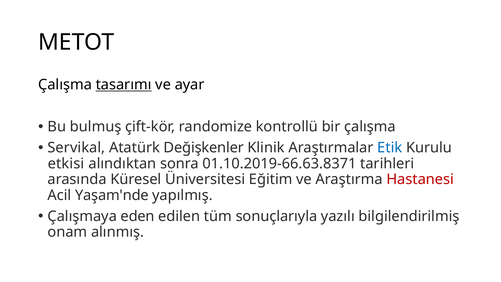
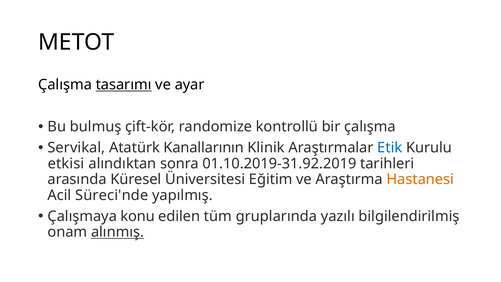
Değişkenler: Değişkenler -> Kanallarının (204, 148)
01.10.2019-66.63.8371: 01.10.2019-66.63.8371 -> 01.10.2019-31.92.2019 (280, 164)
Hastanesi colour: red -> orange (420, 179)
Yaşam'nde: Yaşam'nde -> Süreci'nde (112, 195)
eden: eden -> konu (138, 216)
sonuçlarıyla: sonuçlarıyla -> gruplarında (276, 216)
alınmış underline: none -> present (118, 232)
